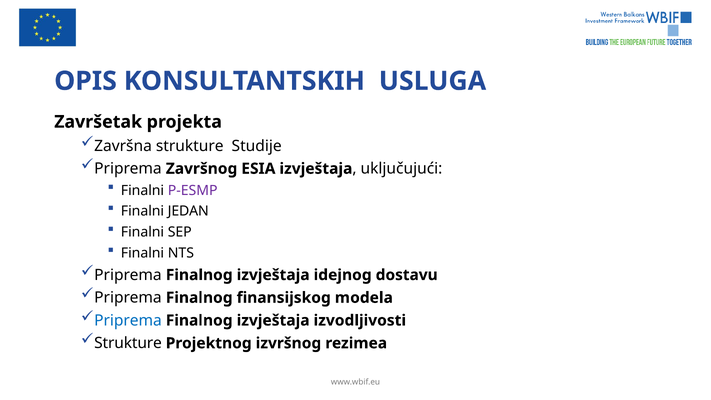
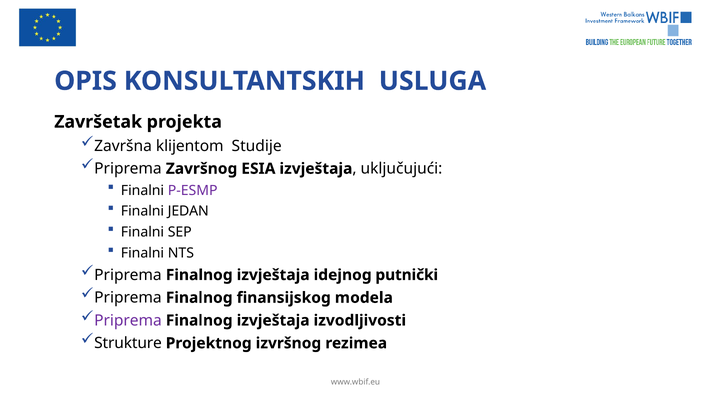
Završna strukture: strukture -> klijentom (190, 146)
dostavu: dostavu -> putnički (407, 275)
Priprema colour: blue -> purple (128, 320)
